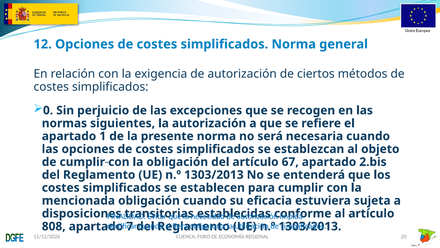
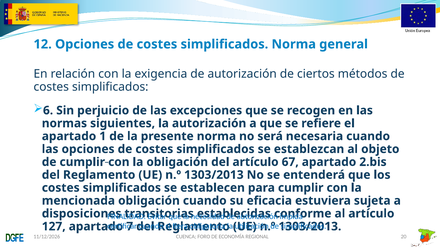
0: 0 -> 6 (48, 110)
808: 808 -> 127 (54, 226)
